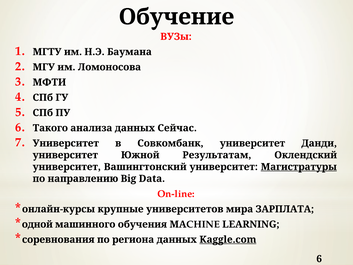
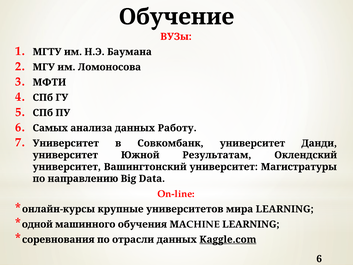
Такого: Такого -> Самых (50, 128)
Сейчас: Сейчас -> Работу (177, 128)
Магистратуры underline: present -> none (299, 167)
мира ЗАРПЛАТА: ЗАРПЛАТА -> LEARNING (285, 209)
региона: региона -> отрасли (133, 239)
